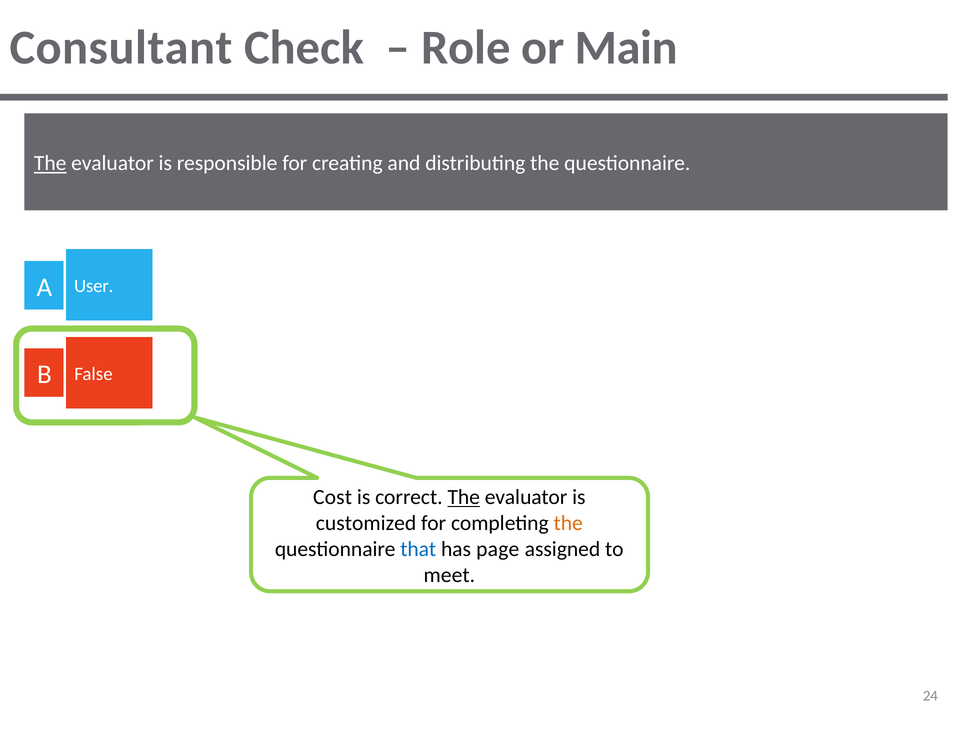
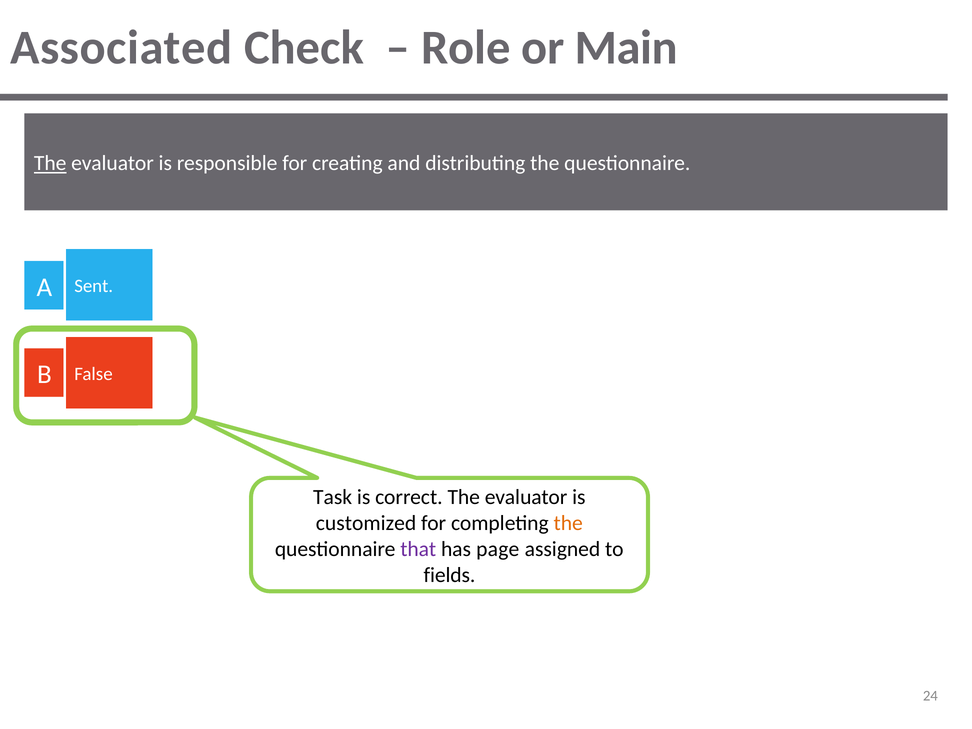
Consultant: Consultant -> Associated (121, 48)
User: User -> Sent (94, 286)
Cost: Cost -> Task (333, 497)
The underline: present -> none (464, 497)
that colour: blue -> purple (418, 549)
meet: meet -> fields (449, 575)
